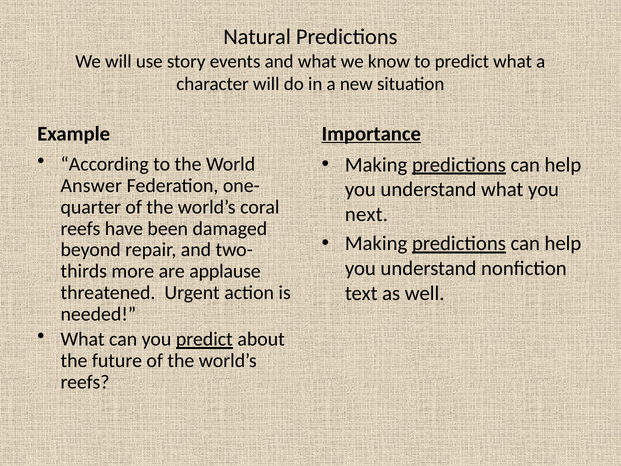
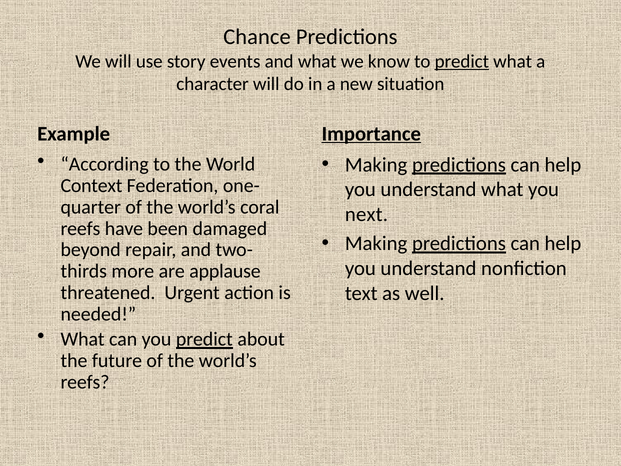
Natural: Natural -> Chance (257, 37)
predict underline: none -> present (462, 61)
Answer: Answer -> Context (91, 186)
